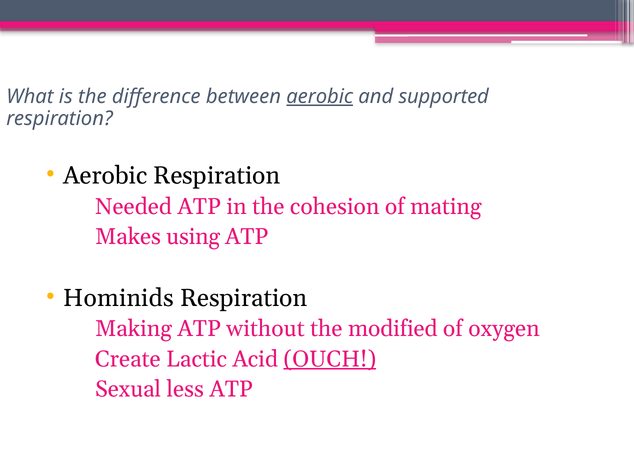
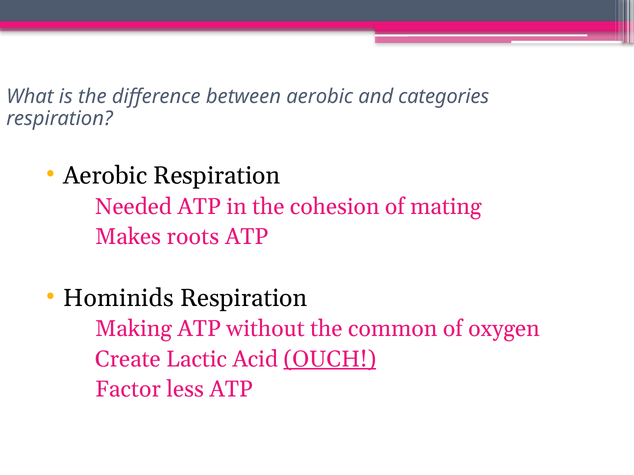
aerobic underline: present -> none (320, 97)
supported: supported -> categories (444, 97)
using: using -> roots (193, 237)
modified: modified -> common (393, 329)
Sexual: Sexual -> Factor (128, 389)
